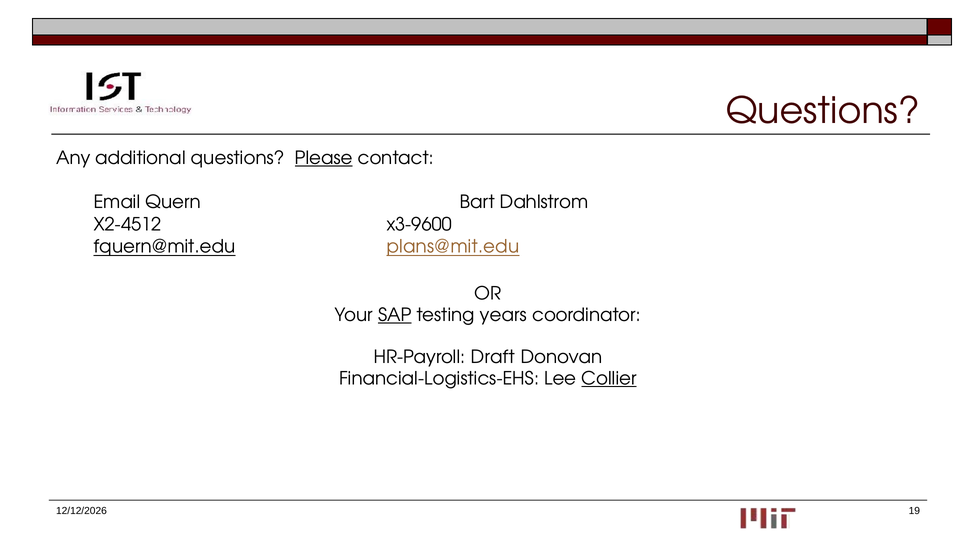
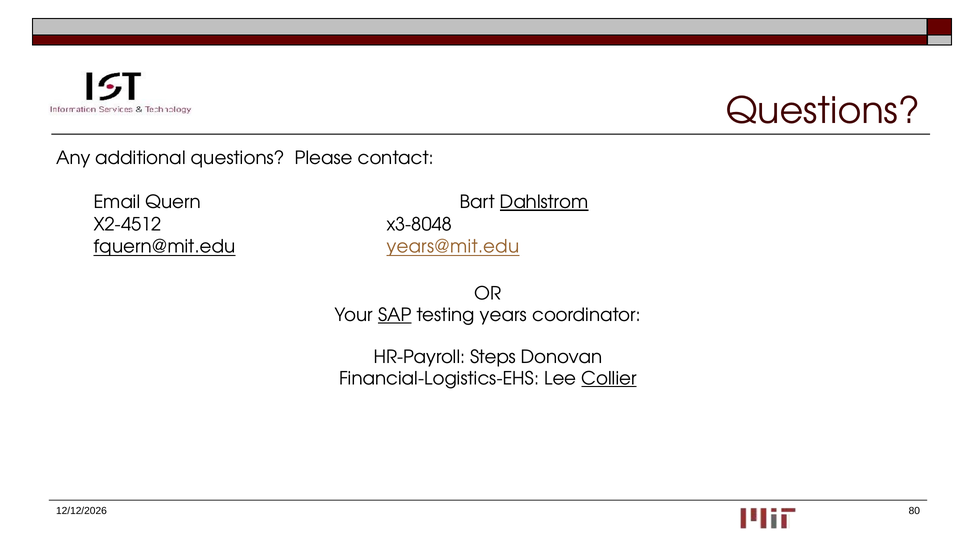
Please underline: present -> none (324, 158)
Dahlstrom underline: none -> present (544, 202)
x3-9600: x3-9600 -> x3-8048 (419, 225)
plans@mit.edu: plans@mit.edu -> years@mit.edu (453, 247)
Draft: Draft -> Steps (493, 357)
19: 19 -> 80 (914, 511)
